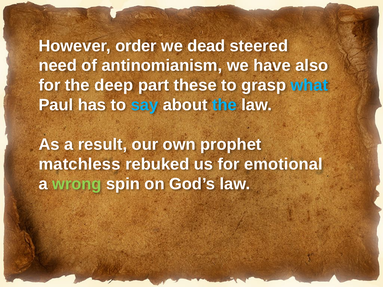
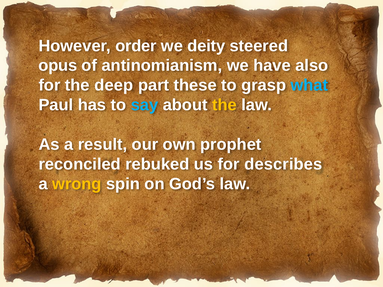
dead: dead -> deity (206, 46)
need: need -> opus (58, 66)
the colour: light blue -> yellow (224, 105)
matchless: matchless -> reconciled (80, 164)
emotional: emotional -> describes (283, 164)
wrong colour: light green -> yellow (77, 184)
